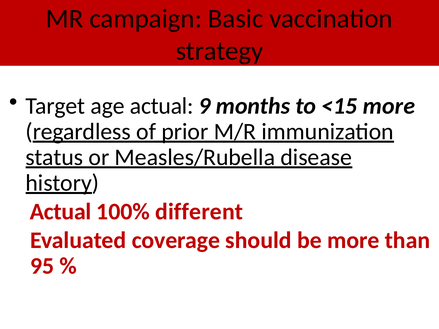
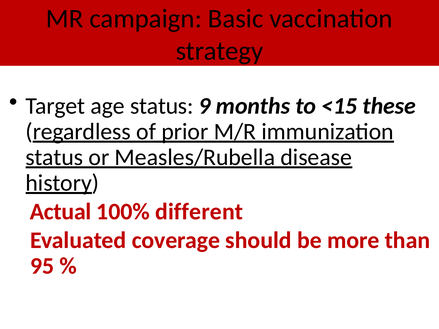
age actual: actual -> status (162, 106)
<15 more: more -> these (389, 106)
